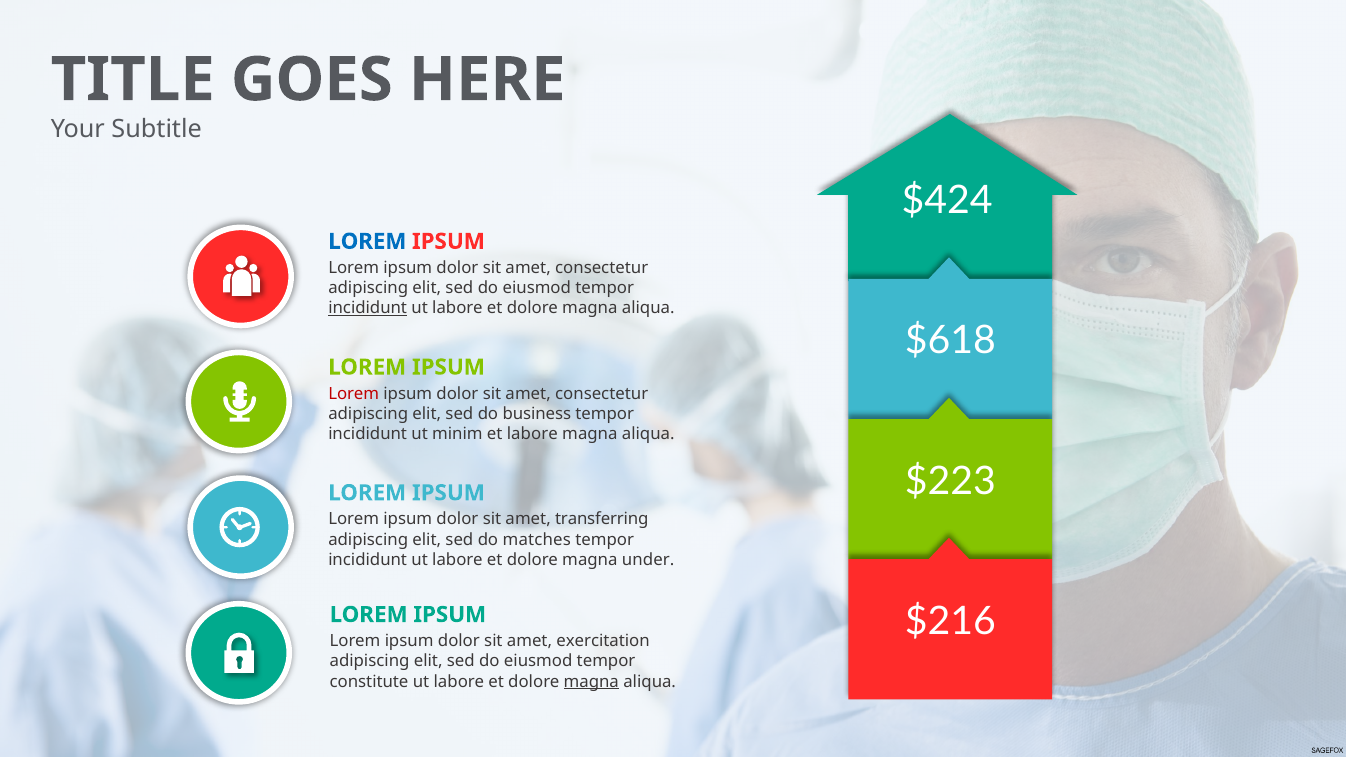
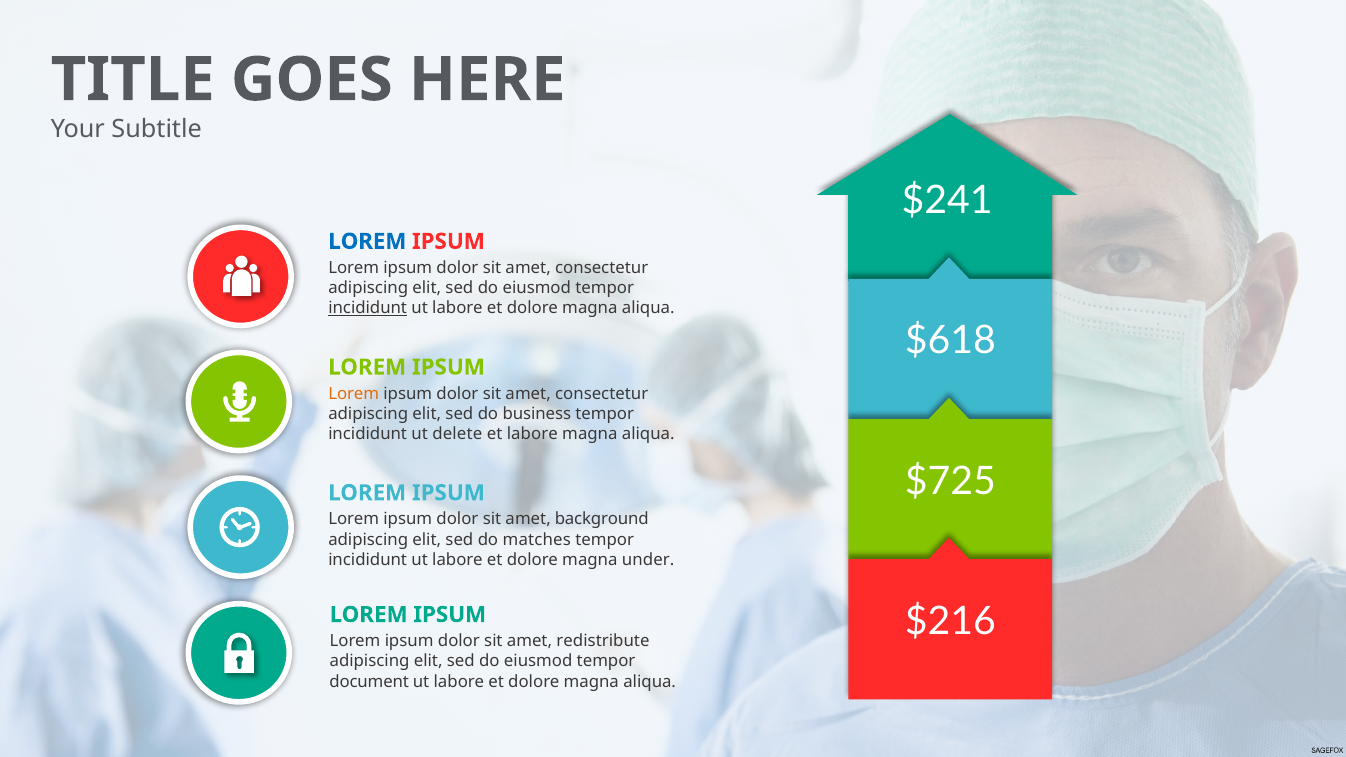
$424: $424 -> $241 (947, 200)
Lorem colour: red -> orange (354, 394)
minim: minim -> delete (457, 434)
$223: $223 -> $725 (950, 481)
transferring: transferring -> background (602, 519)
exercitation: exercitation -> redistribute (603, 641)
constitute: constitute -> document (369, 682)
magna underline: present -> none (591, 682)
